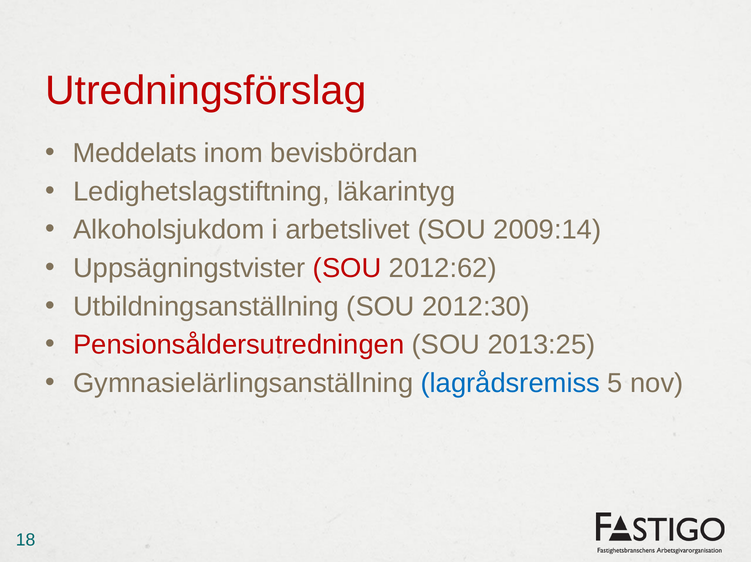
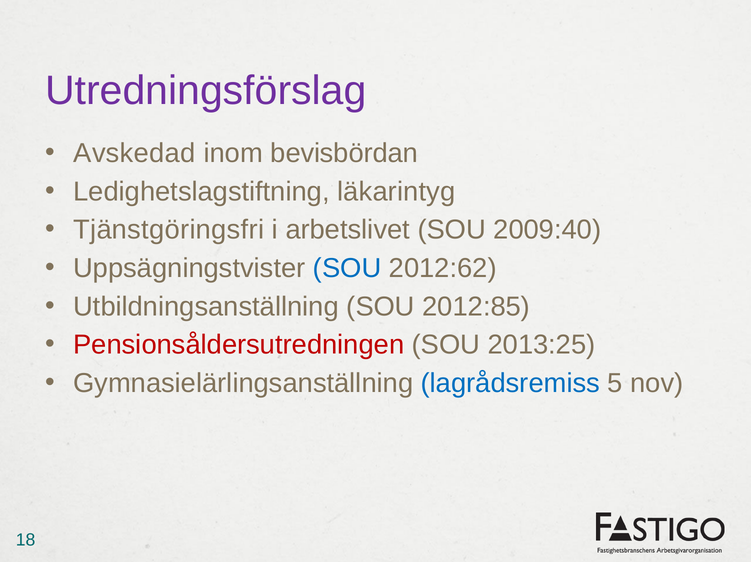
Utredningsförslag colour: red -> purple (206, 91)
Meddelats: Meddelats -> Avskedad (135, 153)
Alkoholsjukdom: Alkoholsjukdom -> Tjänstgöringsfri (169, 230)
2009:14: 2009:14 -> 2009:40 (547, 230)
SOU colour: red -> blue (347, 268)
2012:30: 2012:30 -> 2012:85 (476, 307)
